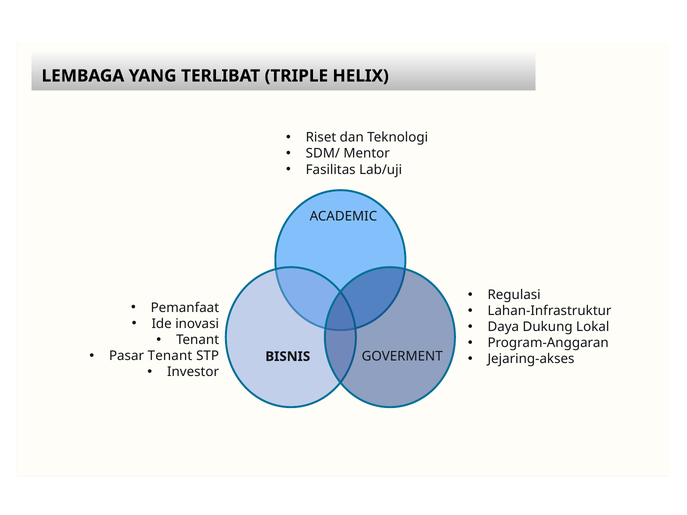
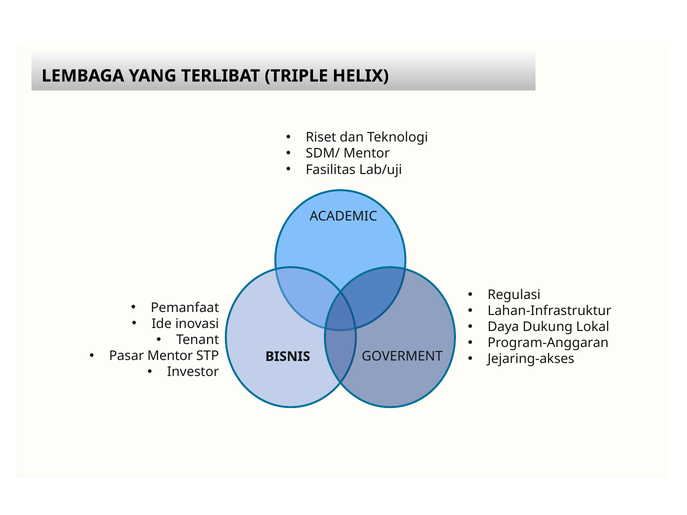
Pasar Tenant: Tenant -> Mentor (170, 356)
